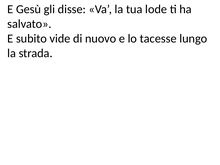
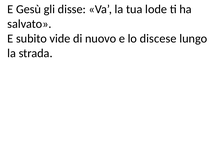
tacesse: tacesse -> discese (158, 39)
